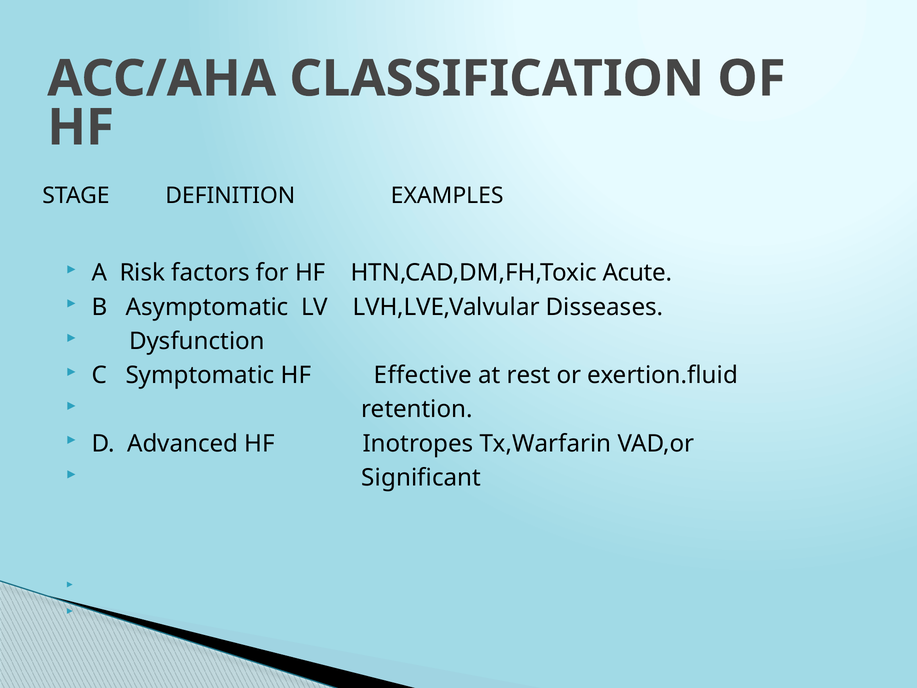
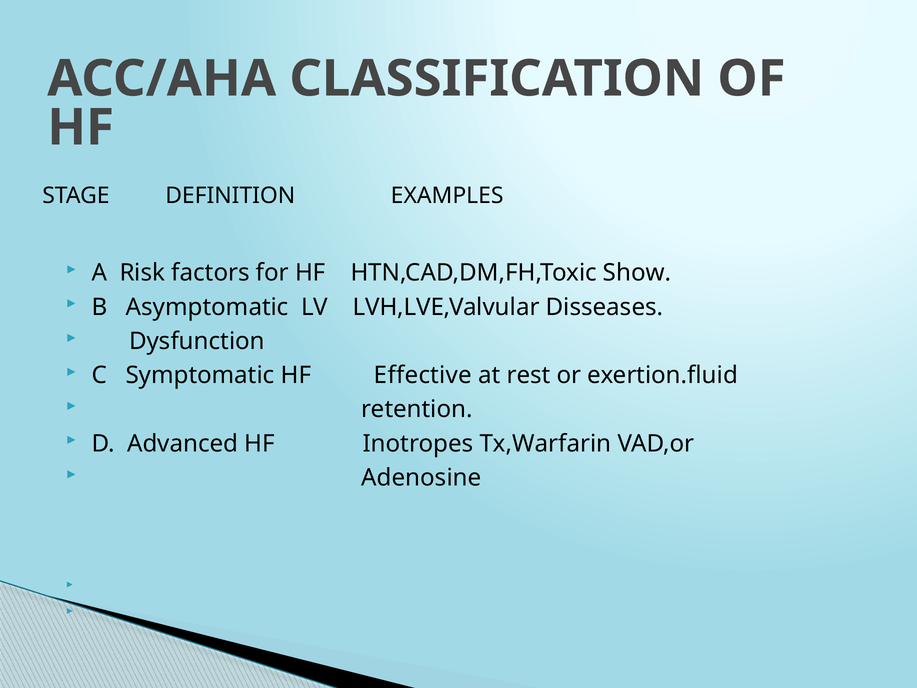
Acute: Acute -> Show (637, 273)
Significant: Significant -> Adenosine (421, 478)
